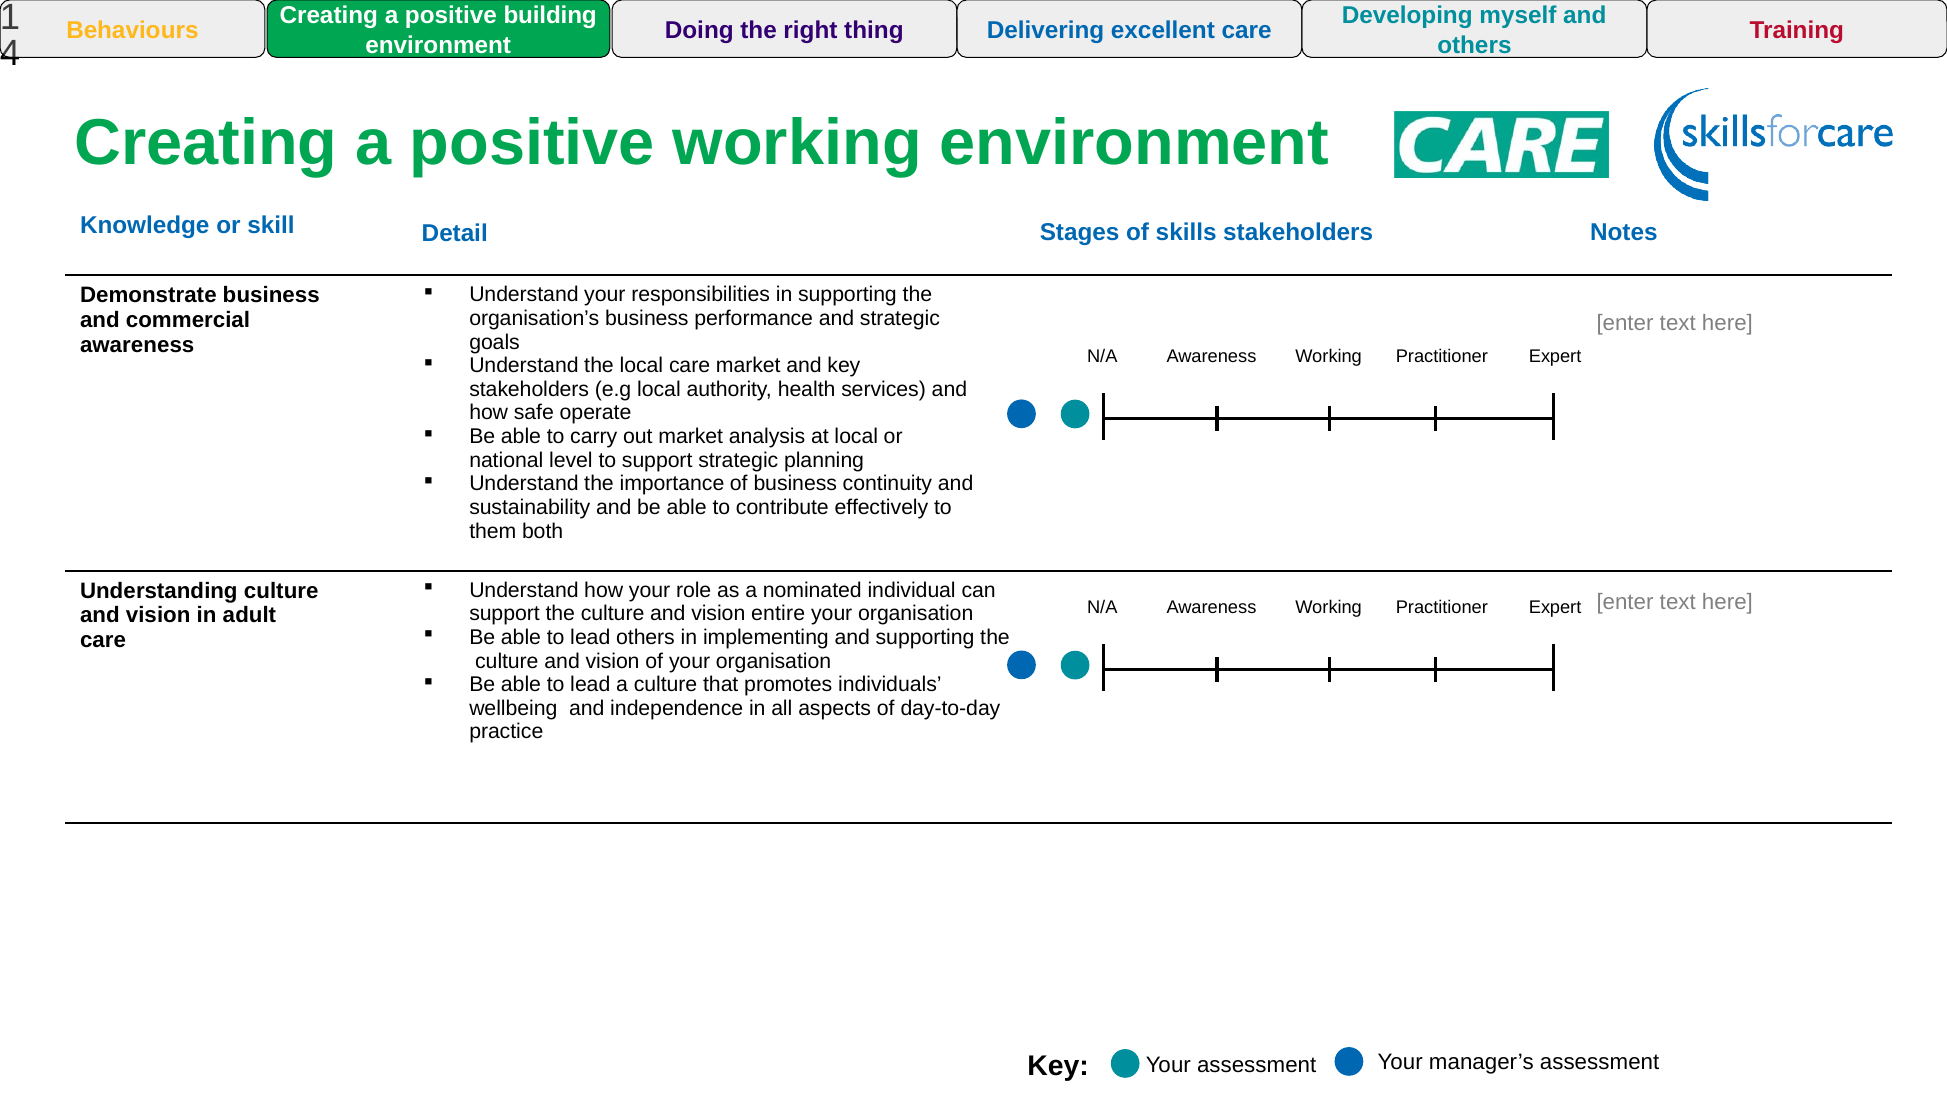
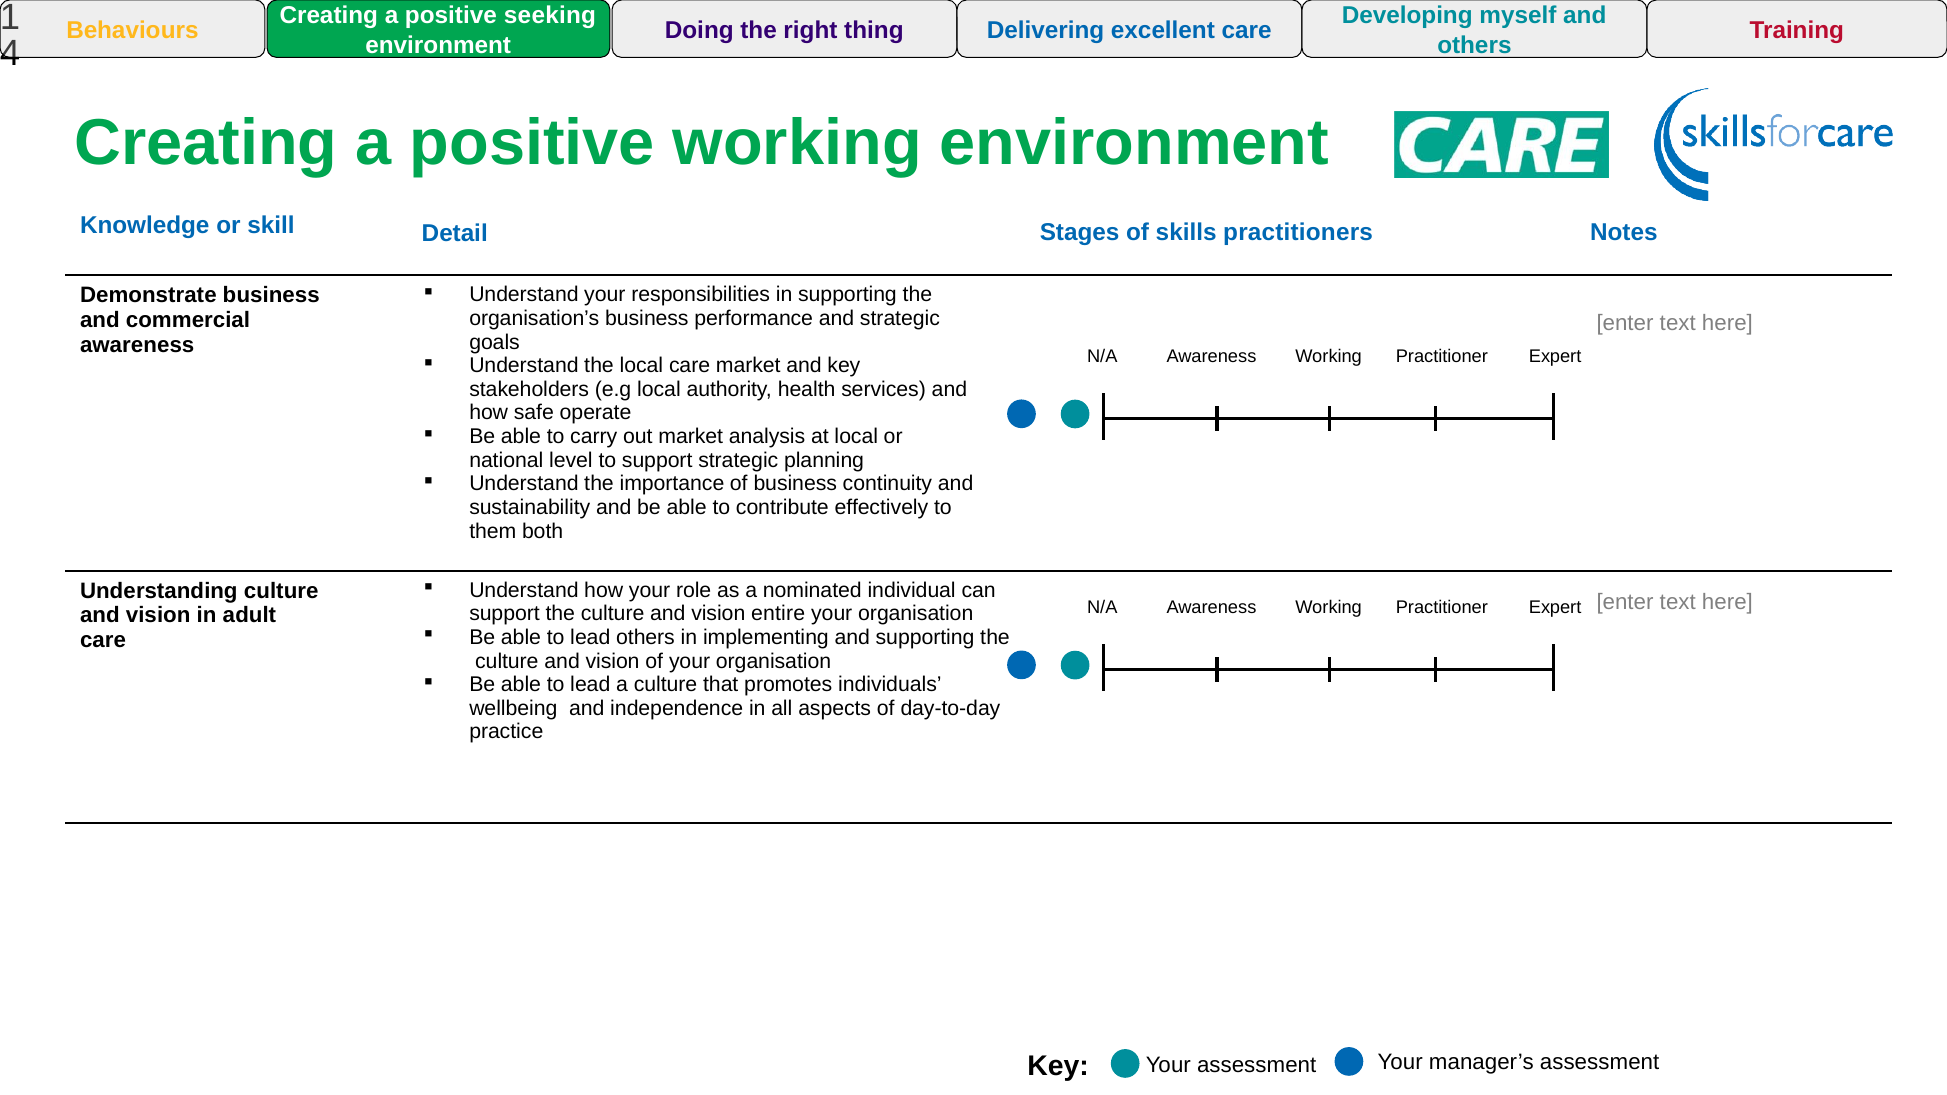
building: building -> seeking (550, 16)
skills stakeholders: stakeholders -> practitioners (1298, 233)
